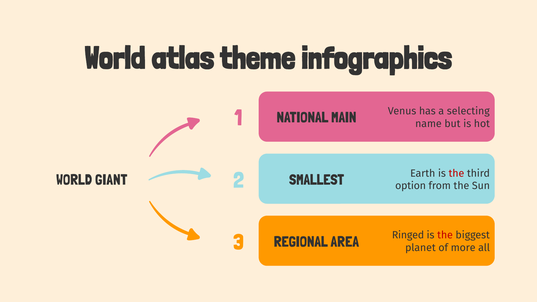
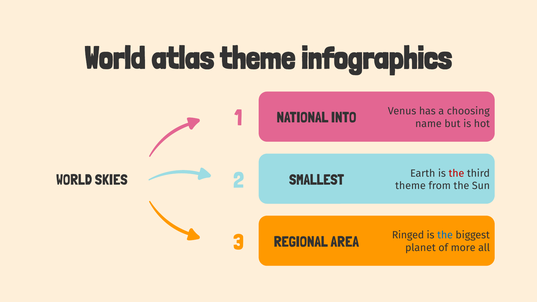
MAIN: MAIN -> INTO (344, 118)
selecting: selecting -> choosing (468, 111)
GIANT: GIANT -> SKIES (111, 180)
option: option -> theme (410, 186)
the colour: red -> blue (445, 235)
